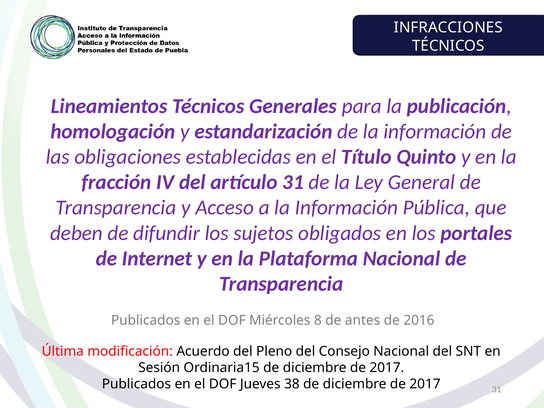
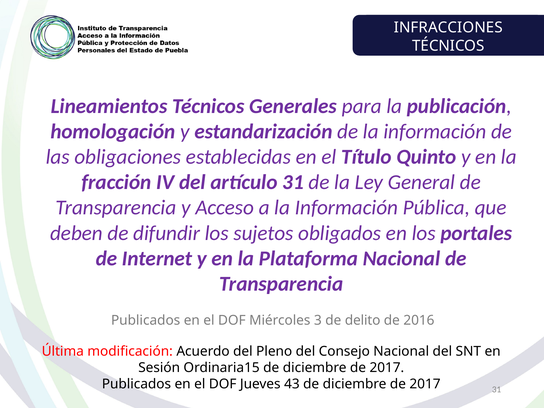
8: 8 -> 3 (318, 320)
antes: antes -> delito (363, 320)
38: 38 -> 43 (292, 384)
